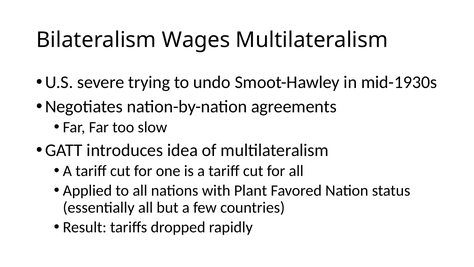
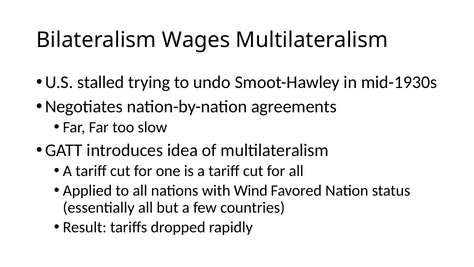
severe: severe -> stalled (101, 82)
Plant: Plant -> Wind (251, 190)
